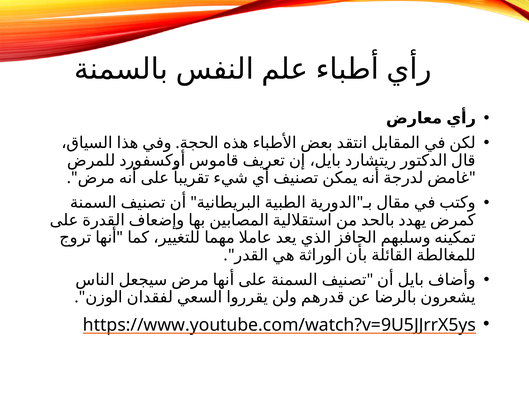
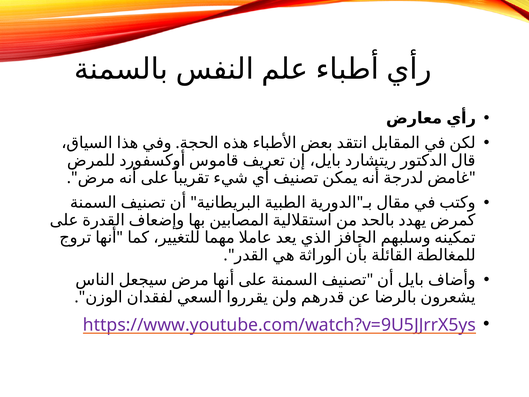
https://www.youtube.com/watch?v=9U5JJrrX5ys colour: black -> purple (279, 325)
